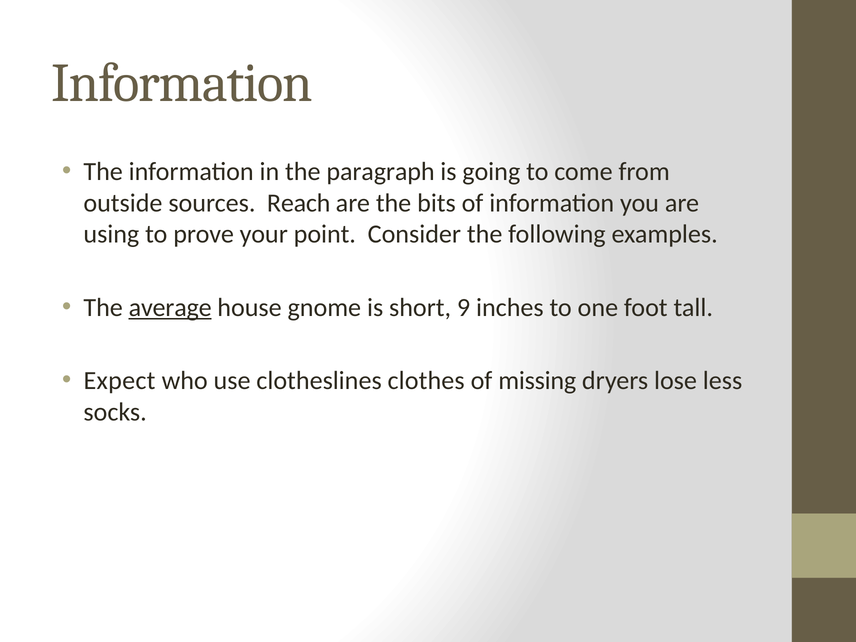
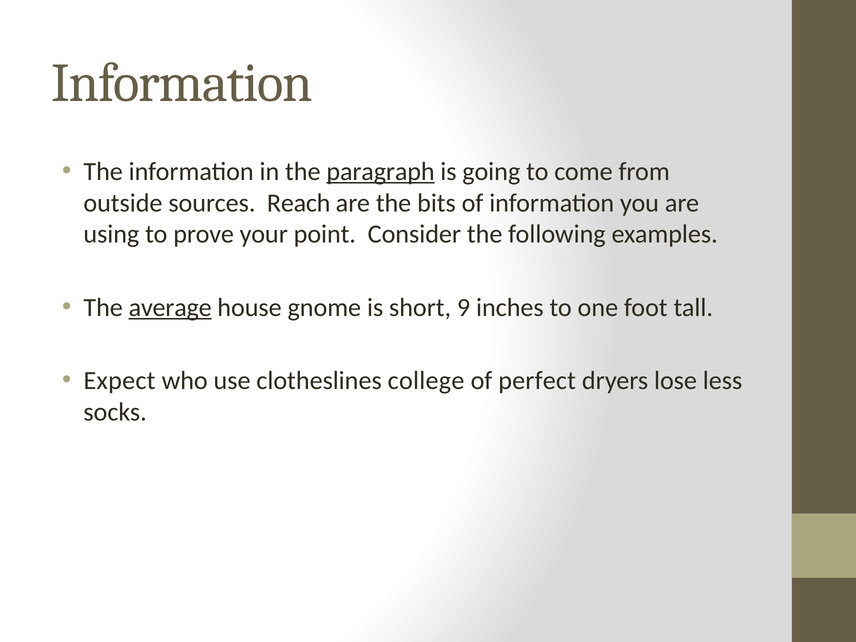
paragraph underline: none -> present (381, 172)
clothes: clothes -> college (426, 381)
missing: missing -> perfect (537, 381)
